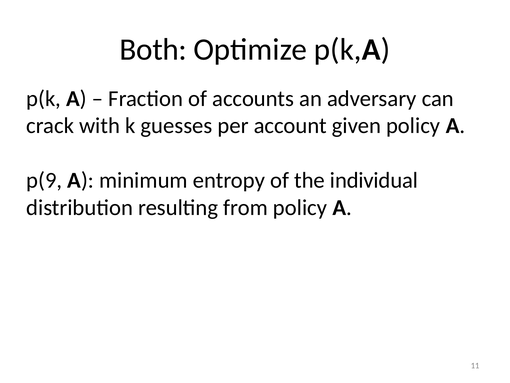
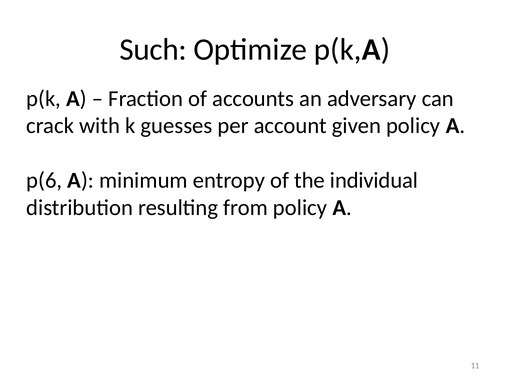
Both: Both -> Such (153, 49)
p(9: p(9 -> p(6 (44, 180)
